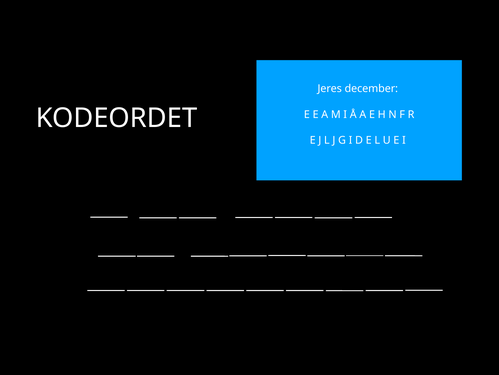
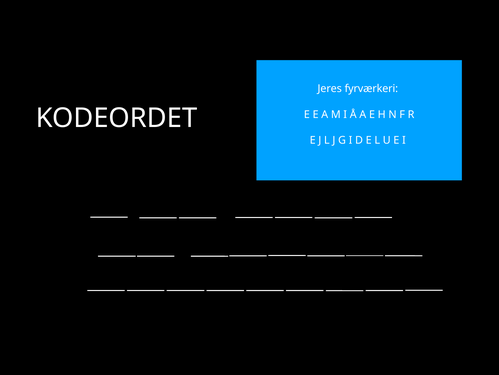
december: december -> fyrværkeri (371, 89)
